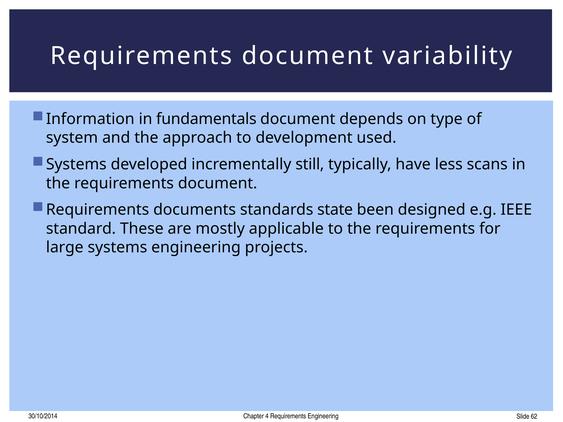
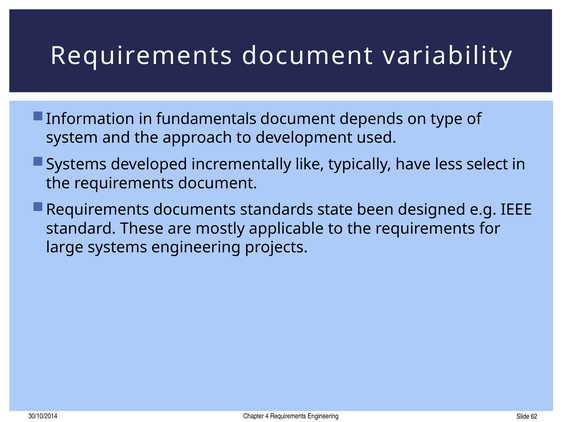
still: still -> like (310, 165)
scans: scans -> select (487, 165)
